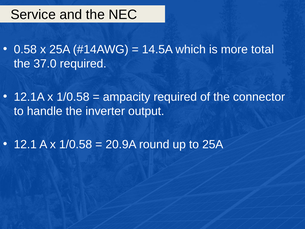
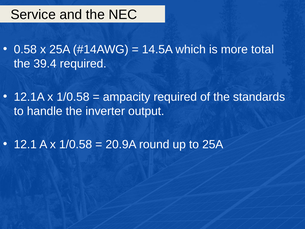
37.0: 37.0 -> 39.4 (45, 64)
connector: connector -> standards (259, 97)
